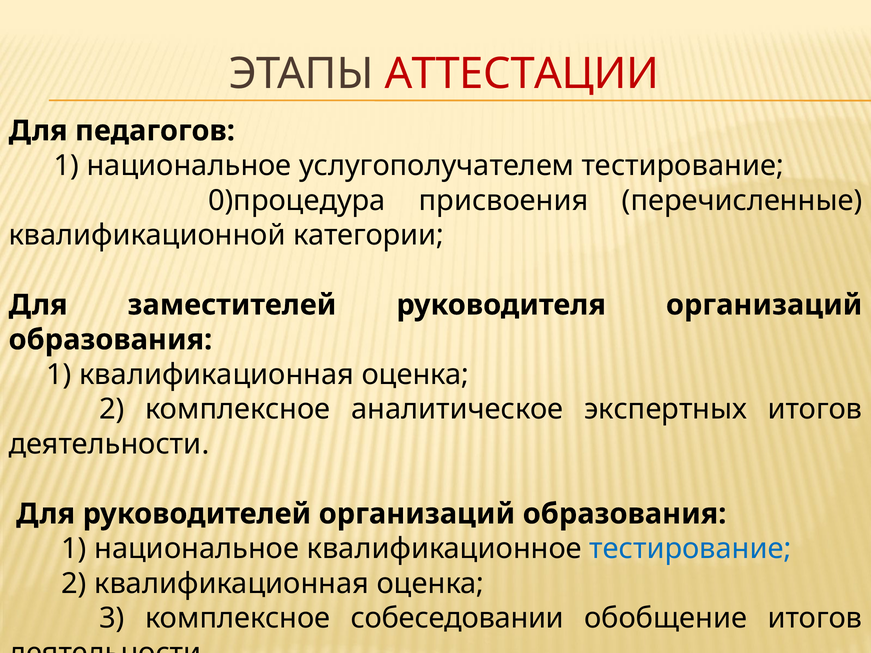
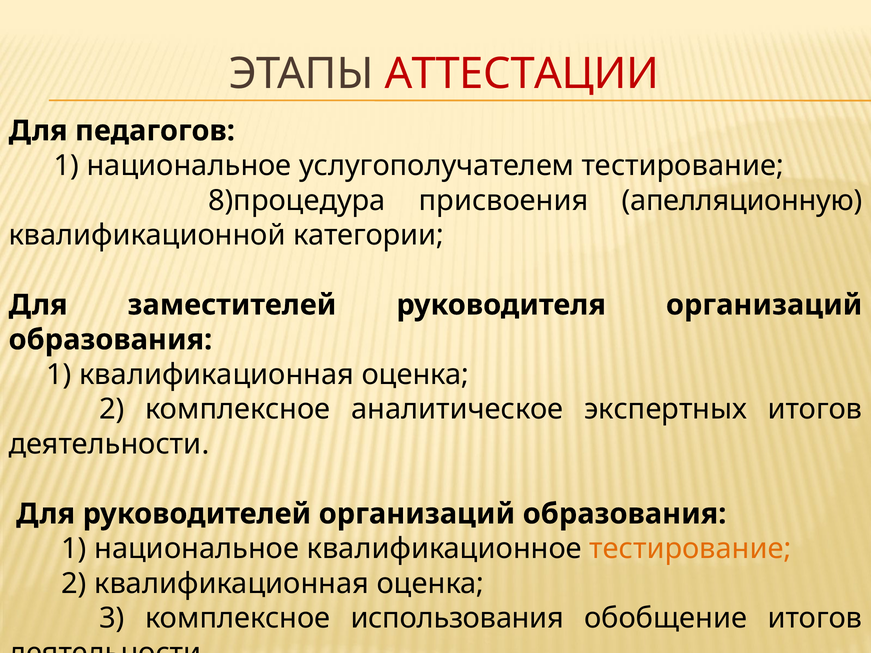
0)процедура: 0)процедура -> 8)процедура (297, 201)
перечисленные: перечисленные -> апелляционную (742, 201)
тестирование colour: blue -> orange (690, 549)
собеседовании: собеседовании -> использования (457, 619)
